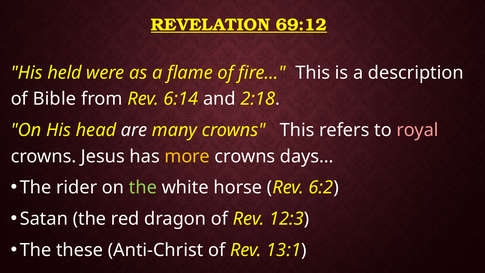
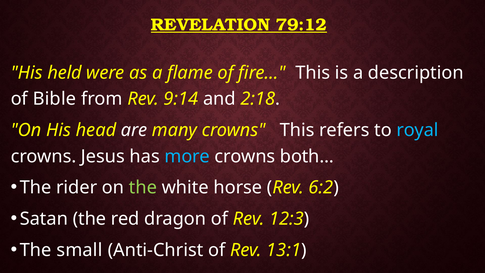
69:12: 69:12 -> 79:12 (301, 25)
6:14: 6:14 -> 9:14 (181, 99)
royal colour: pink -> light blue (417, 130)
more colour: yellow -> light blue (187, 156)
days…: days… -> both… (307, 156)
these: these -> small (79, 250)
